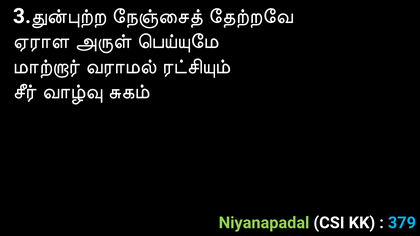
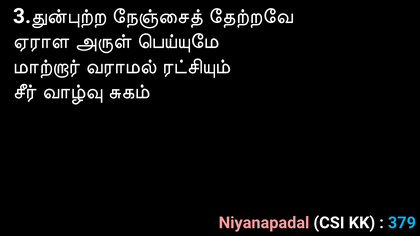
Niyanapadal colour: light green -> pink (264, 223)
